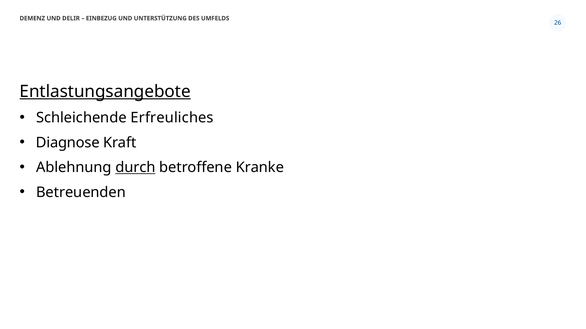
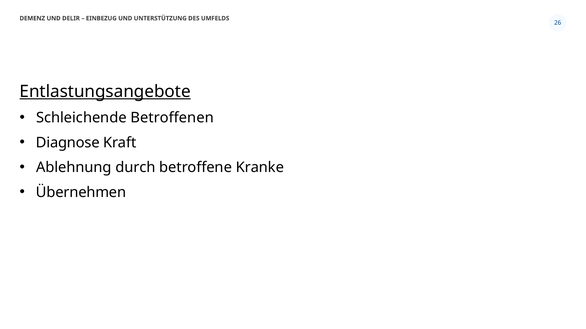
Erfreuliches: Erfreuliches -> Betroffenen (172, 118)
durch underline: present -> none (135, 168)
Betreuenden: Betreuenden -> Übernehmen (81, 193)
